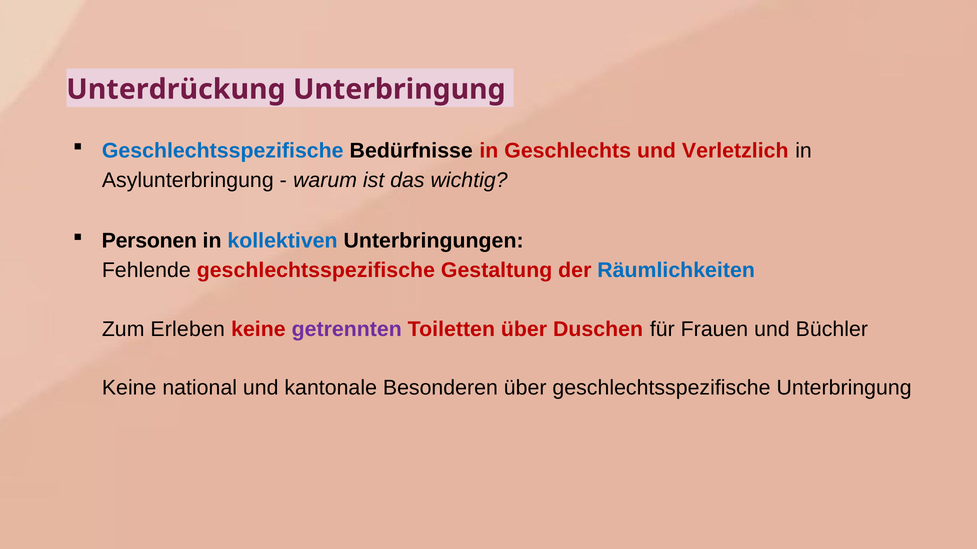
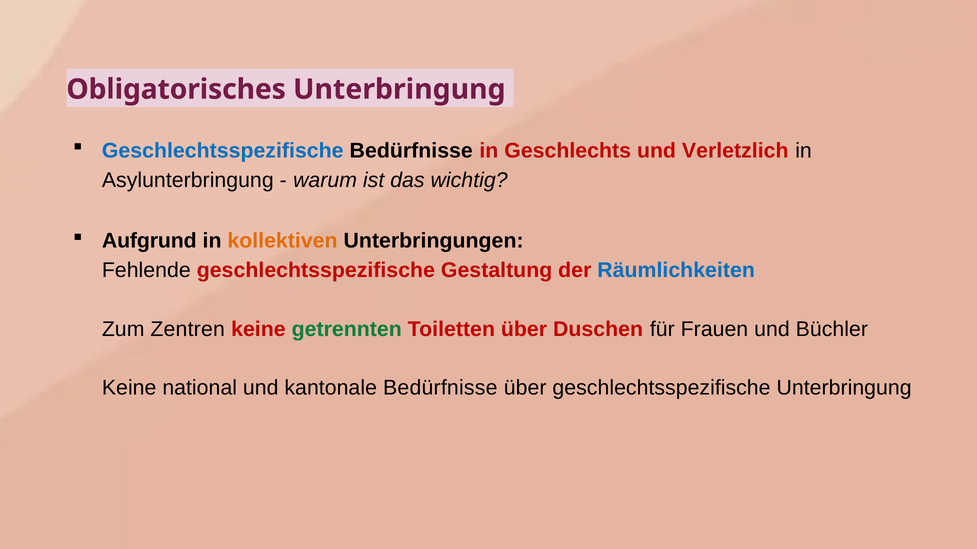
Unterdrückung: Unterdrückung -> Obligatorisches (176, 89)
Personen: Personen -> Aufgrund (149, 241)
kollektiven colour: blue -> orange (282, 241)
Erleben: Erleben -> Zentren (188, 329)
getrennten colour: purple -> green (347, 329)
kantonale Besonderen: Besonderen -> Bedürfnisse (440, 388)
